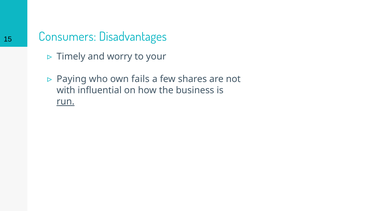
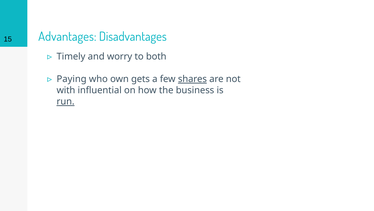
Consumers: Consumers -> Advantages (67, 37)
your: your -> both (156, 56)
fails: fails -> gets (141, 79)
shares underline: none -> present (192, 79)
